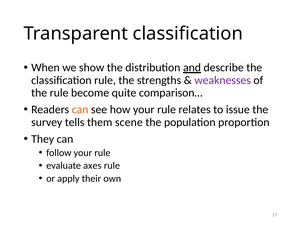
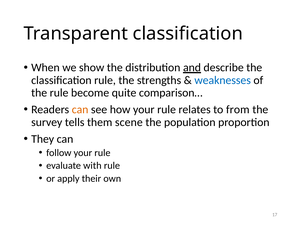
weaknesses colour: purple -> blue (223, 80)
issue: issue -> from (238, 110)
axes: axes -> with (92, 166)
